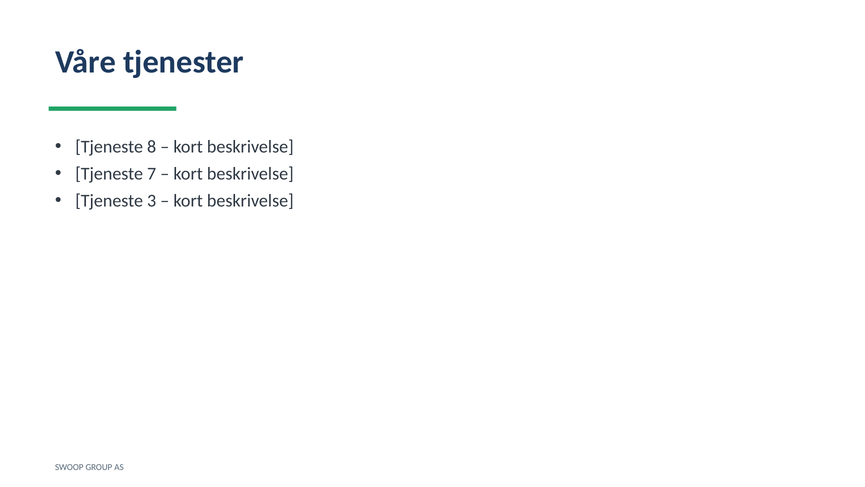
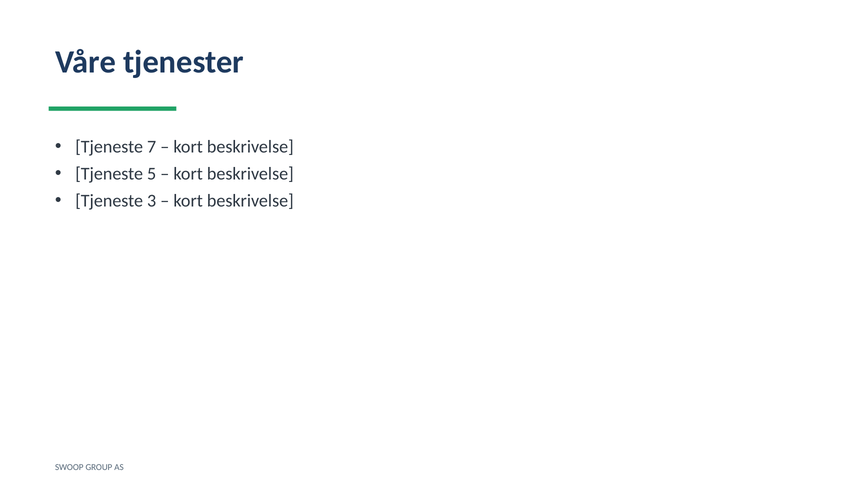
8: 8 -> 7 (152, 147)
7: 7 -> 5 (152, 174)
